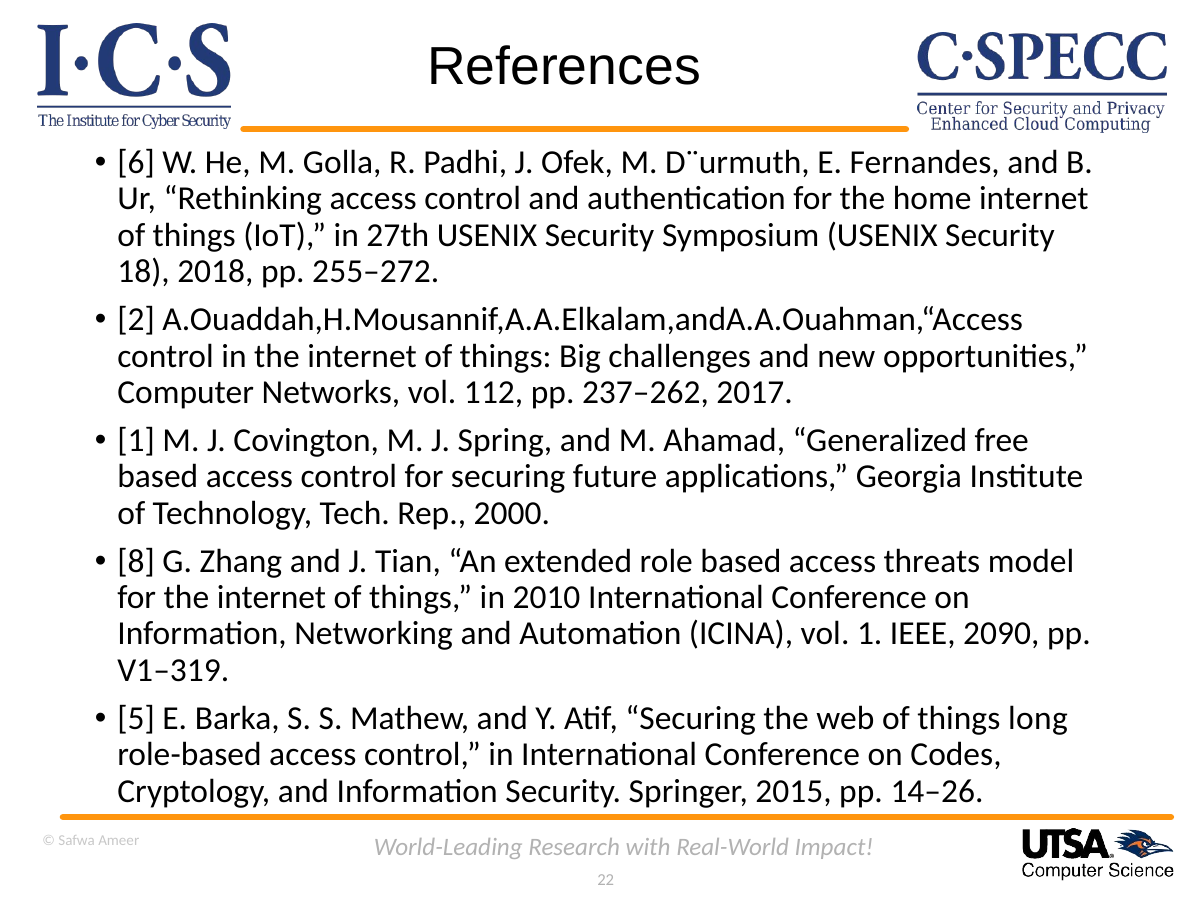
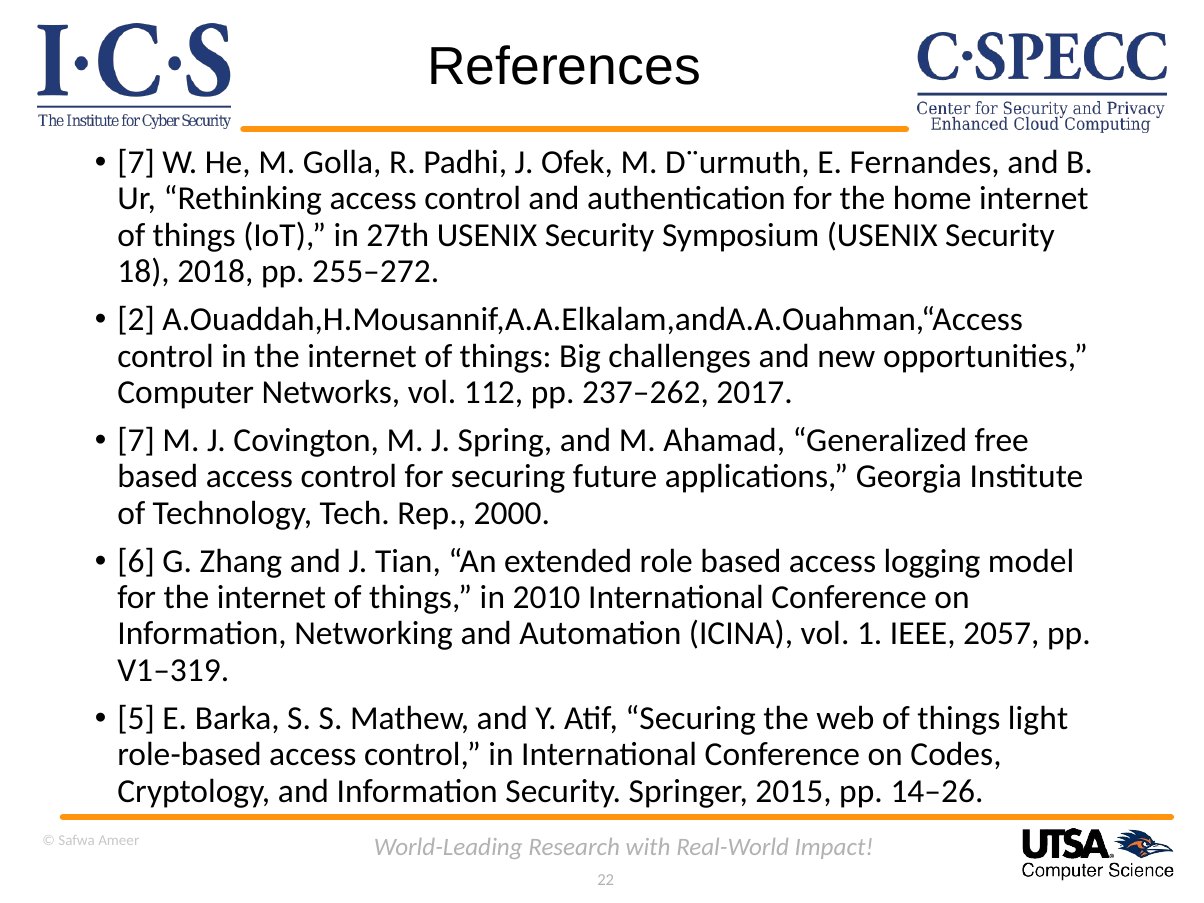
6: 6 -> 7 (136, 163)
1: 1 -> 7 (136, 441)
8: 8 -> 6 (136, 562)
threats: threats -> logging (932, 562)
2090: 2090 -> 2057 (1001, 634)
long: long -> light (1038, 719)
